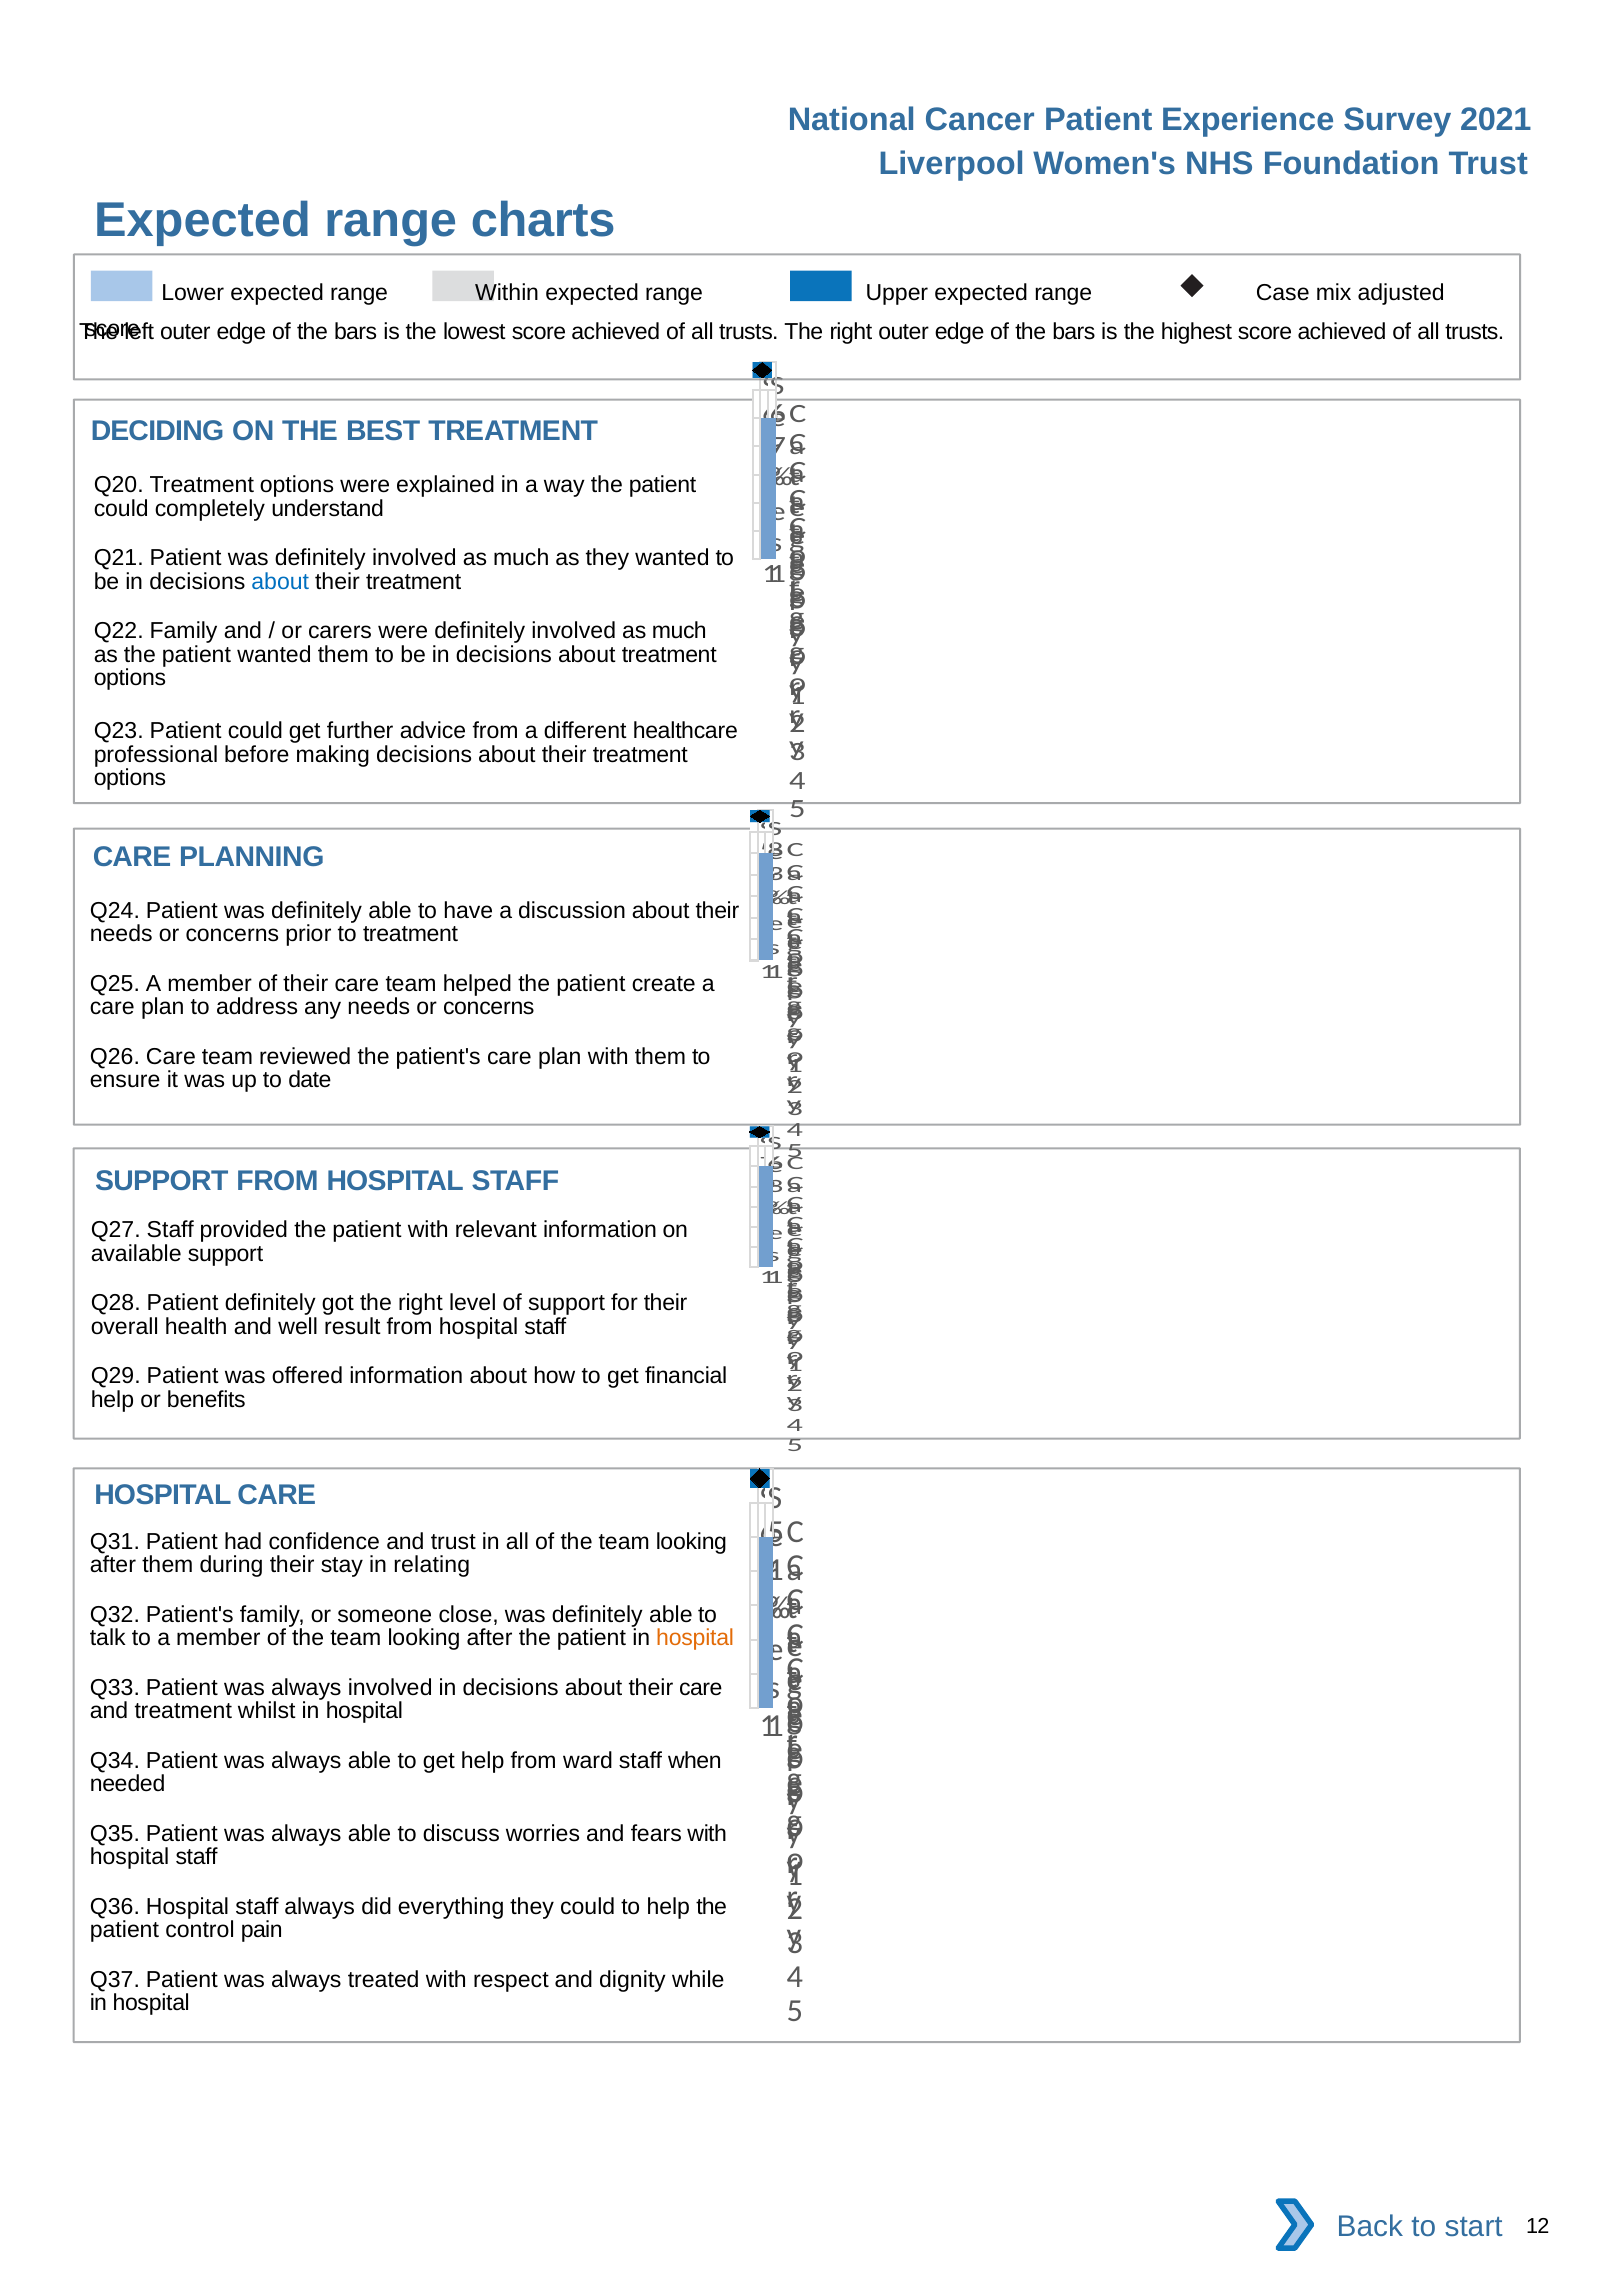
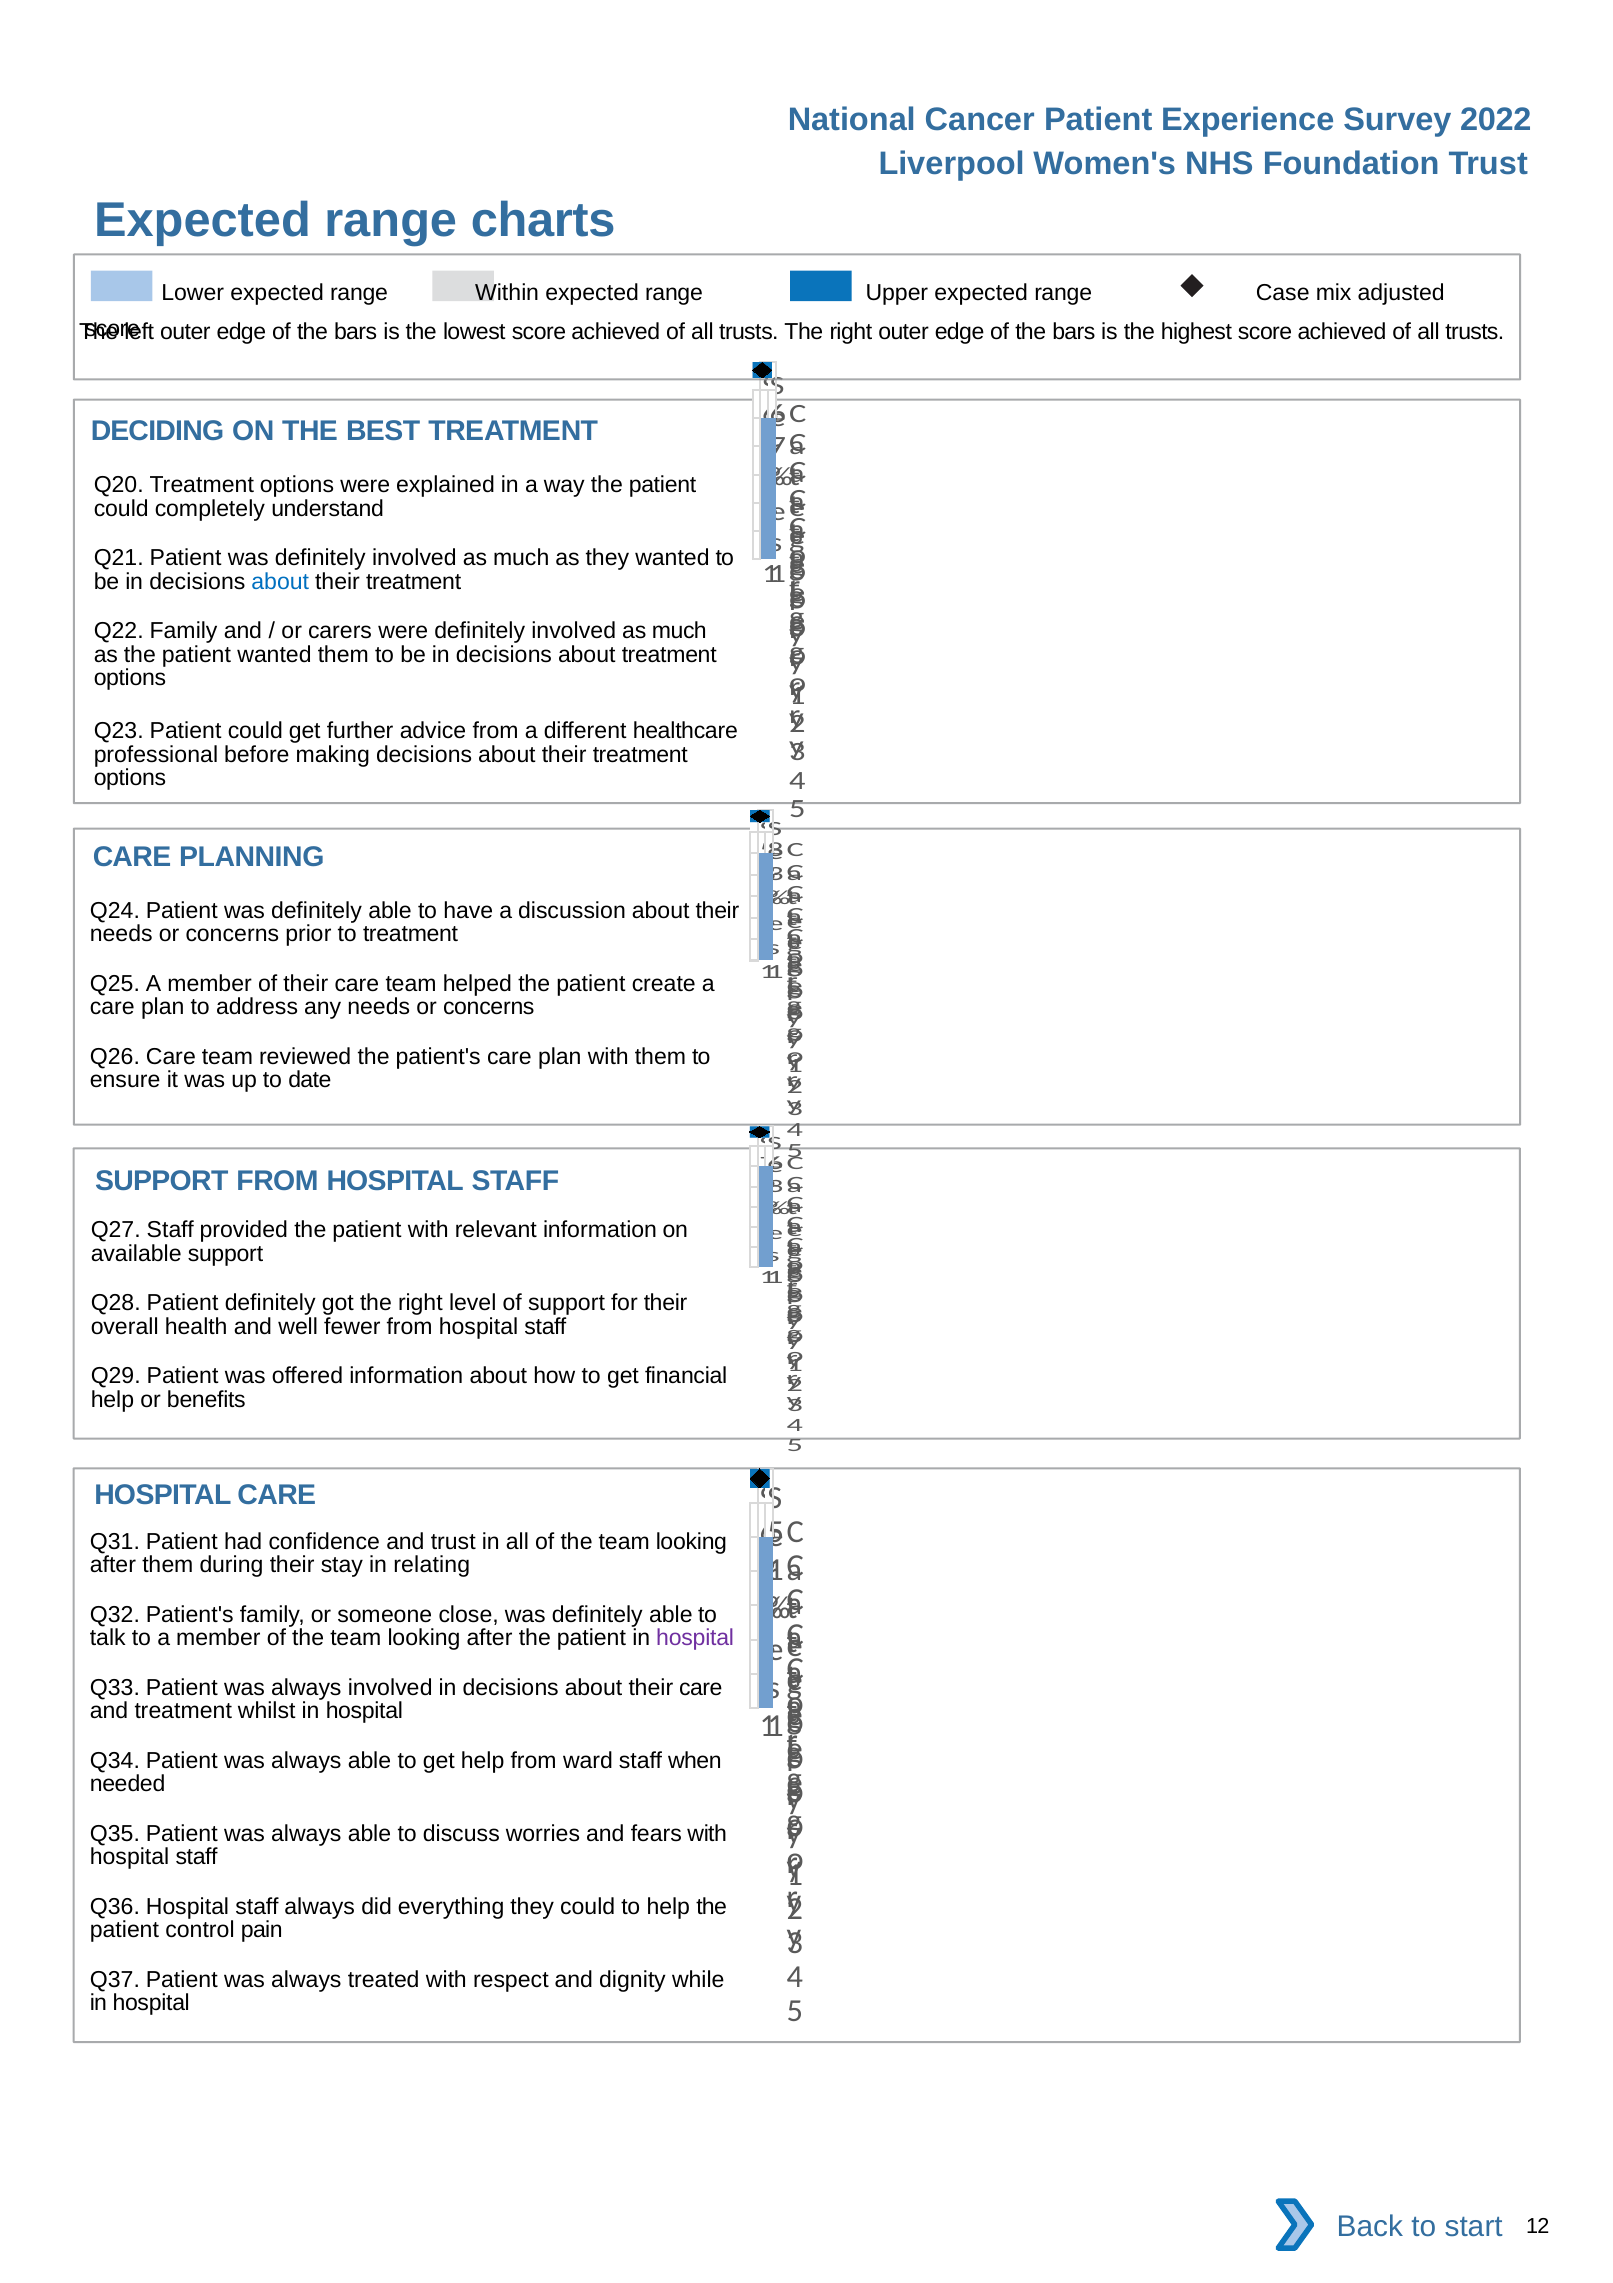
2021: 2021 -> 2022 (1496, 120)
result: result -> fewer (352, 1326)
hospital colour: orange -> purple (695, 1638)
